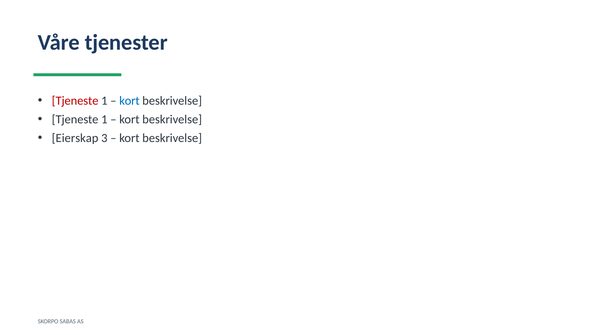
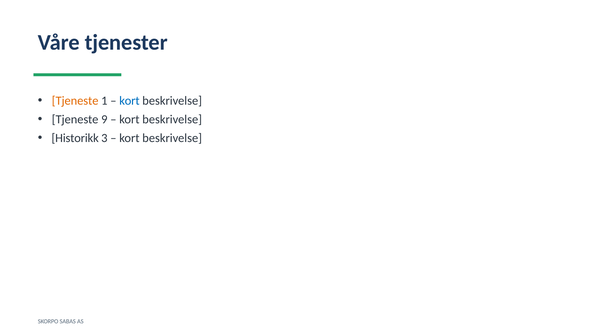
Tjeneste colour: red -> orange (75, 101)
1: 1 -> 9 (104, 119)
Eierskap: Eierskap -> Historikk (75, 138)
